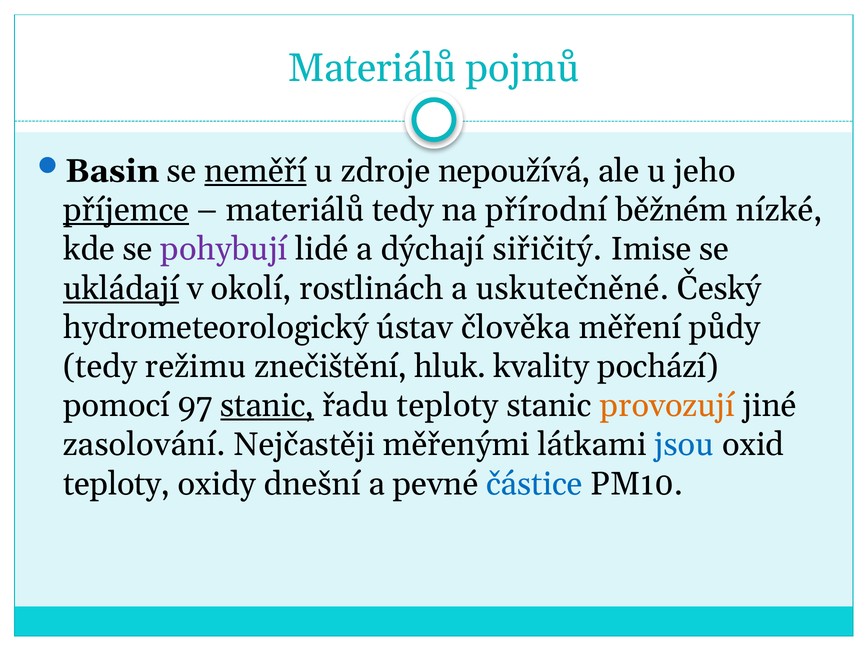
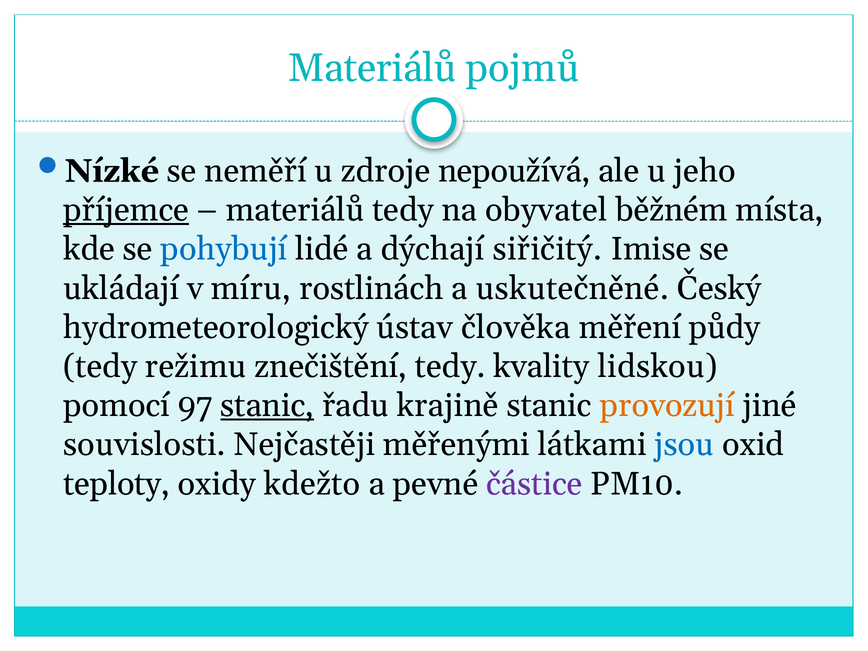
Basin: Basin -> Nízké (112, 171)
neměří underline: present -> none (256, 171)
přírodní: přírodní -> obyvatel (546, 210)
nízké: nízké -> místa (780, 210)
pohybují colour: purple -> blue (224, 249)
ukládají underline: present -> none (121, 288)
okolí: okolí -> míru (251, 288)
znečištění hluk: hluk -> tedy (450, 367)
pochází: pochází -> lidskou (658, 367)
řadu teploty: teploty -> krajině (448, 406)
zasolování: zasolování -> souvislosti (144, 445)
dnešní: dnešní -> kdežto (312, 484)
částice colour: blue -> purple (534, 484)
